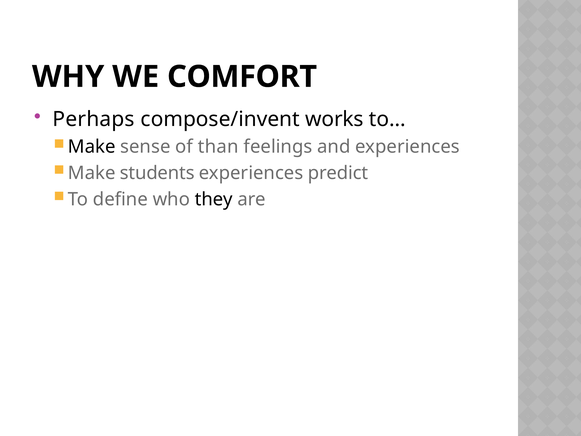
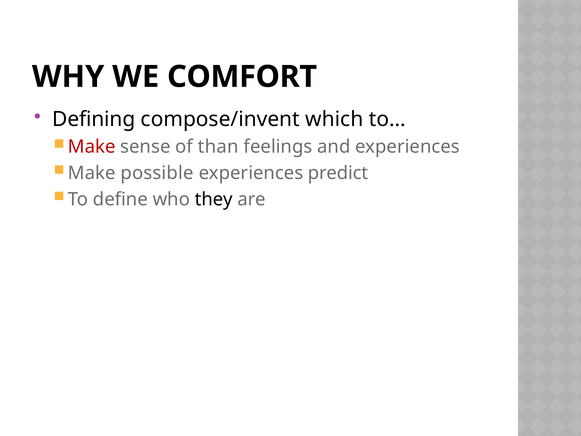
Perhaps: Perhaps -> Defining (94, 119)
works: works -> which (334, 119)
Make colour: black -> red (92, 147)
students: students -> possible (157, 173)
